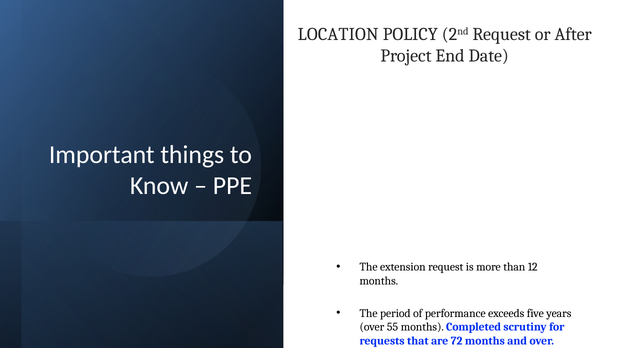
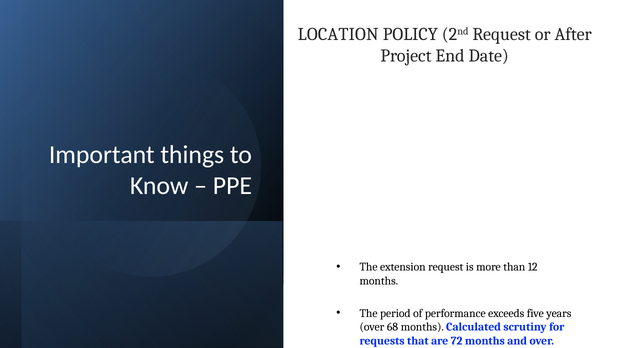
55: 55 -> 68 (393, 327)
Completed: Completed -> Calculated (474, 327)
